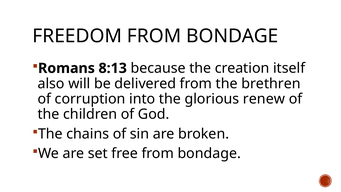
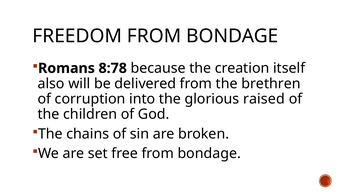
8:13: 8:13 -> 8:78 (113, 68)
renew: renew -> raised (264, 99)
